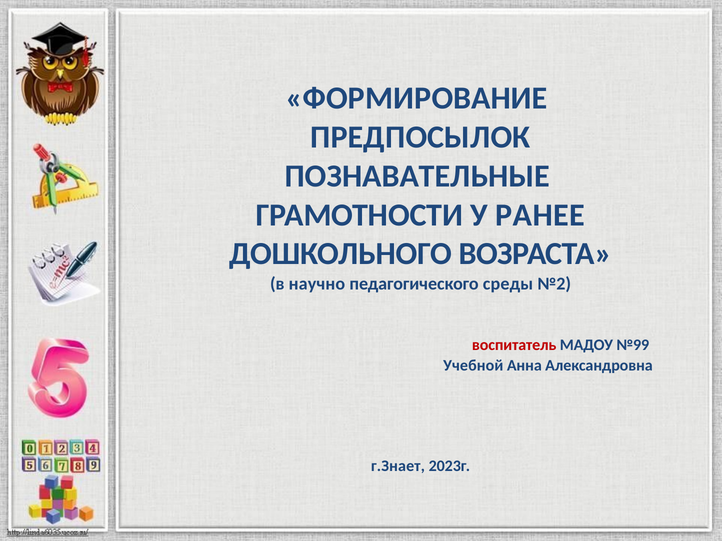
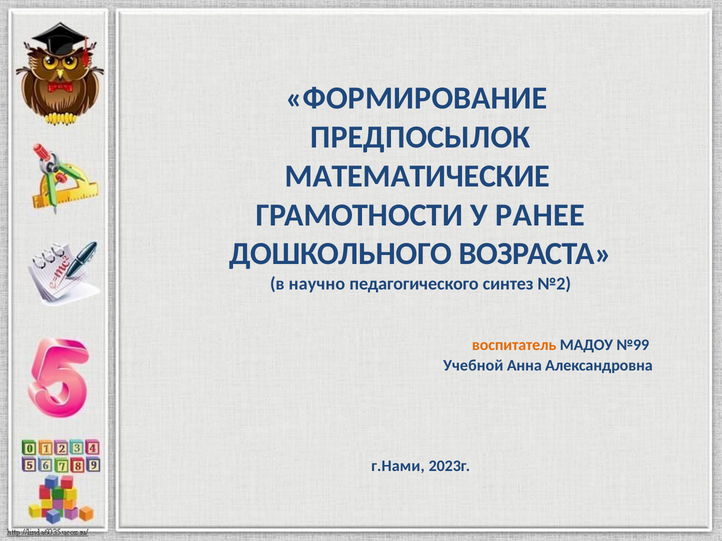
ПОЗНАВАТЕЛЬНЫЕ: ПОЗНАВАТЕЛЬНЫЕ -> МАТЕМАТИЧЕСКИЕ (417, 176)
среды: среды -> синтез (508, 284)
воспитатель colour: red -> orange (514, 346)
г.Знает: г.Знает -> г.Нами (398, 466)
